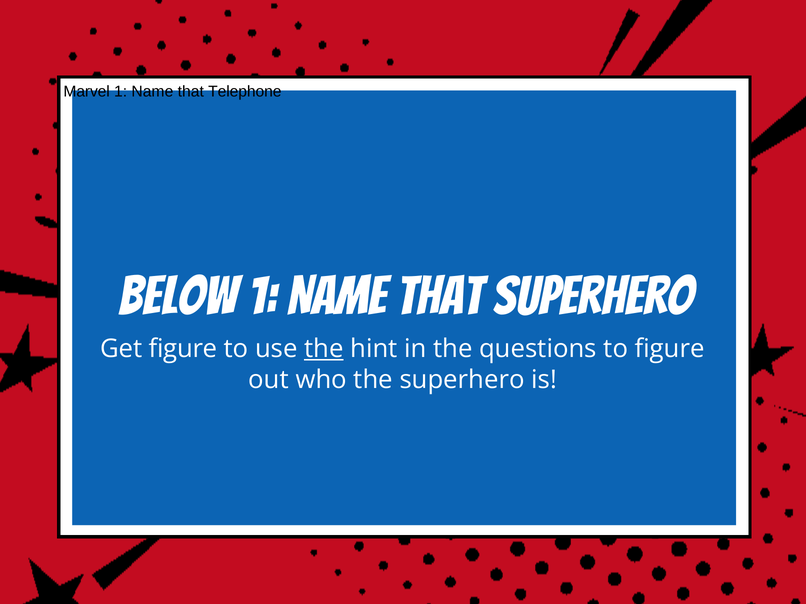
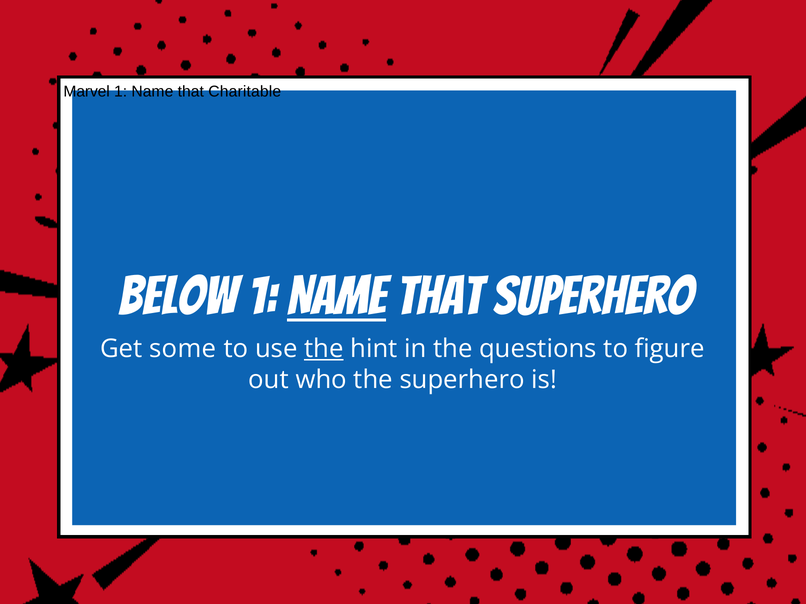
Telephone: Telephone -> Charitable (245, 92)
Name underline: none -> present (337, 297)
Get figure: figure -> some (183, 349)
